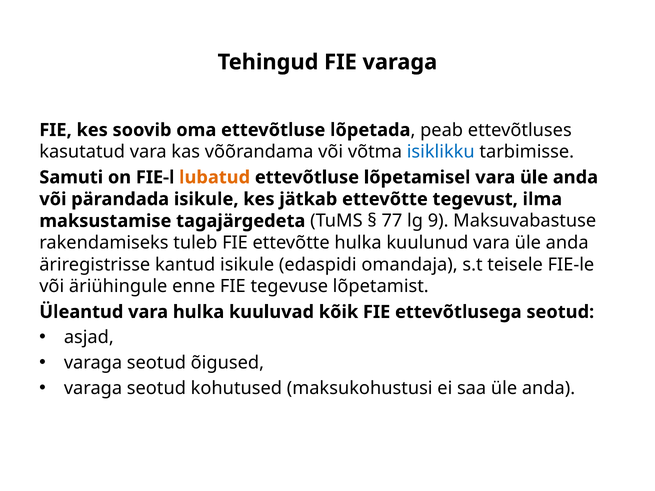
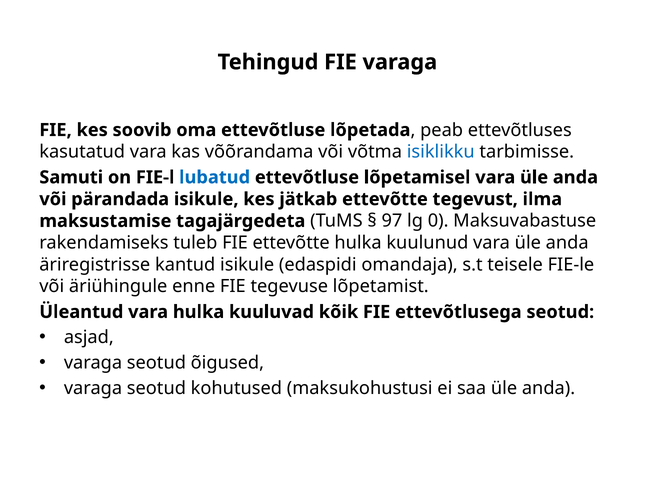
lubatud colour: orange -> blue (215, 177)
77: 77 -> 97 (392, 221)
9: 9 -> 0 (438, 221)
